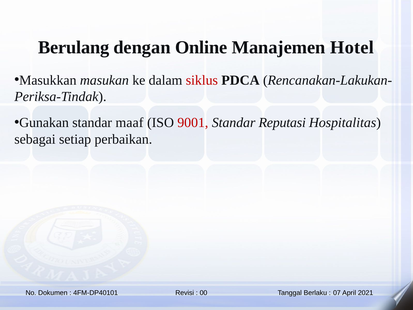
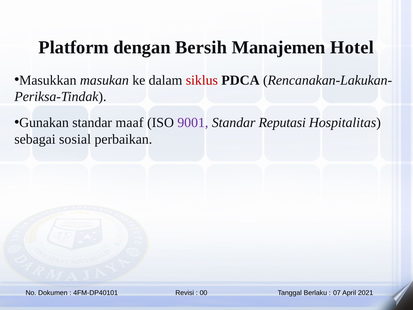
Berulang: Berulang -> Platform (74, 47)
Online: Online -> Bersih (201, 47)
9001 colour: red -> purple (193, 123)
setiap: setiap -> sosial (75, 139)
